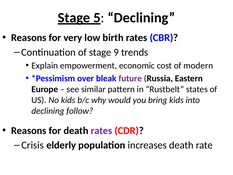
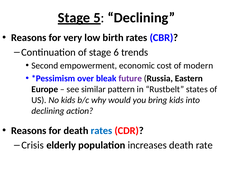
9: 9 -> 6 (116, 52)
Explain: Explain -> Second (45, 66)
follow: follow -> action (80, 111)
rates colour: purple -> blue (101, 130)
